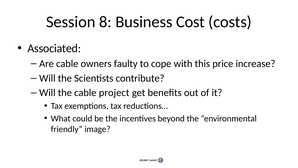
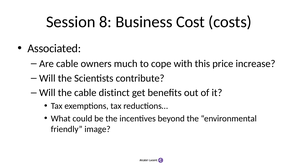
faulty: faulty -> much (126, 64)
project: project -> distinct (114, 93)
